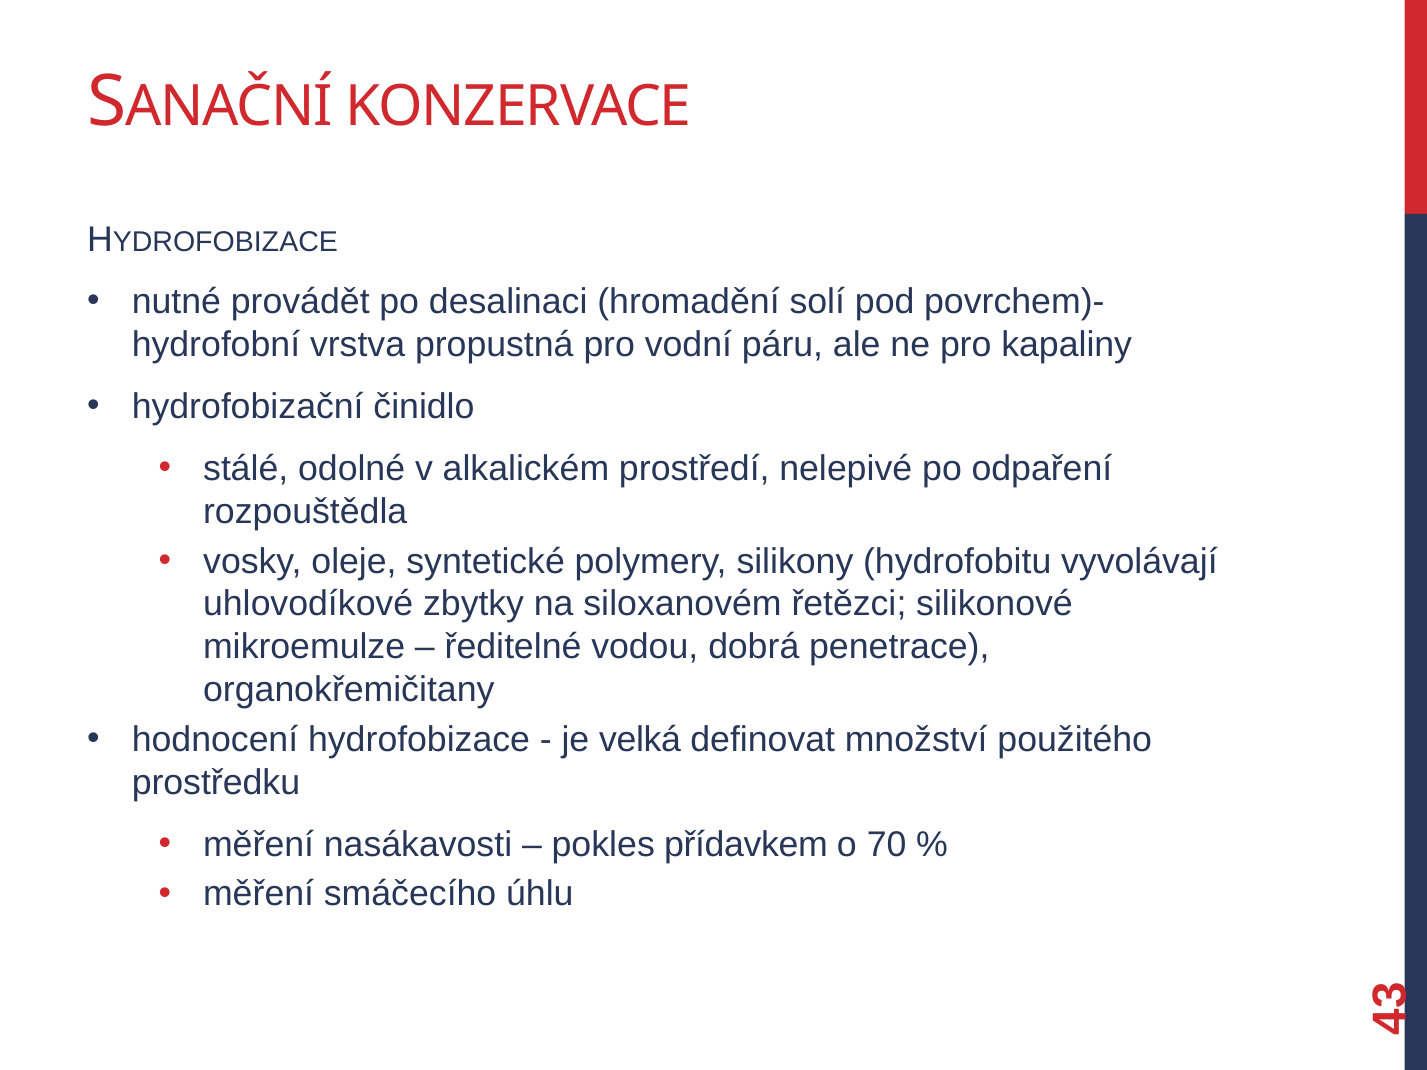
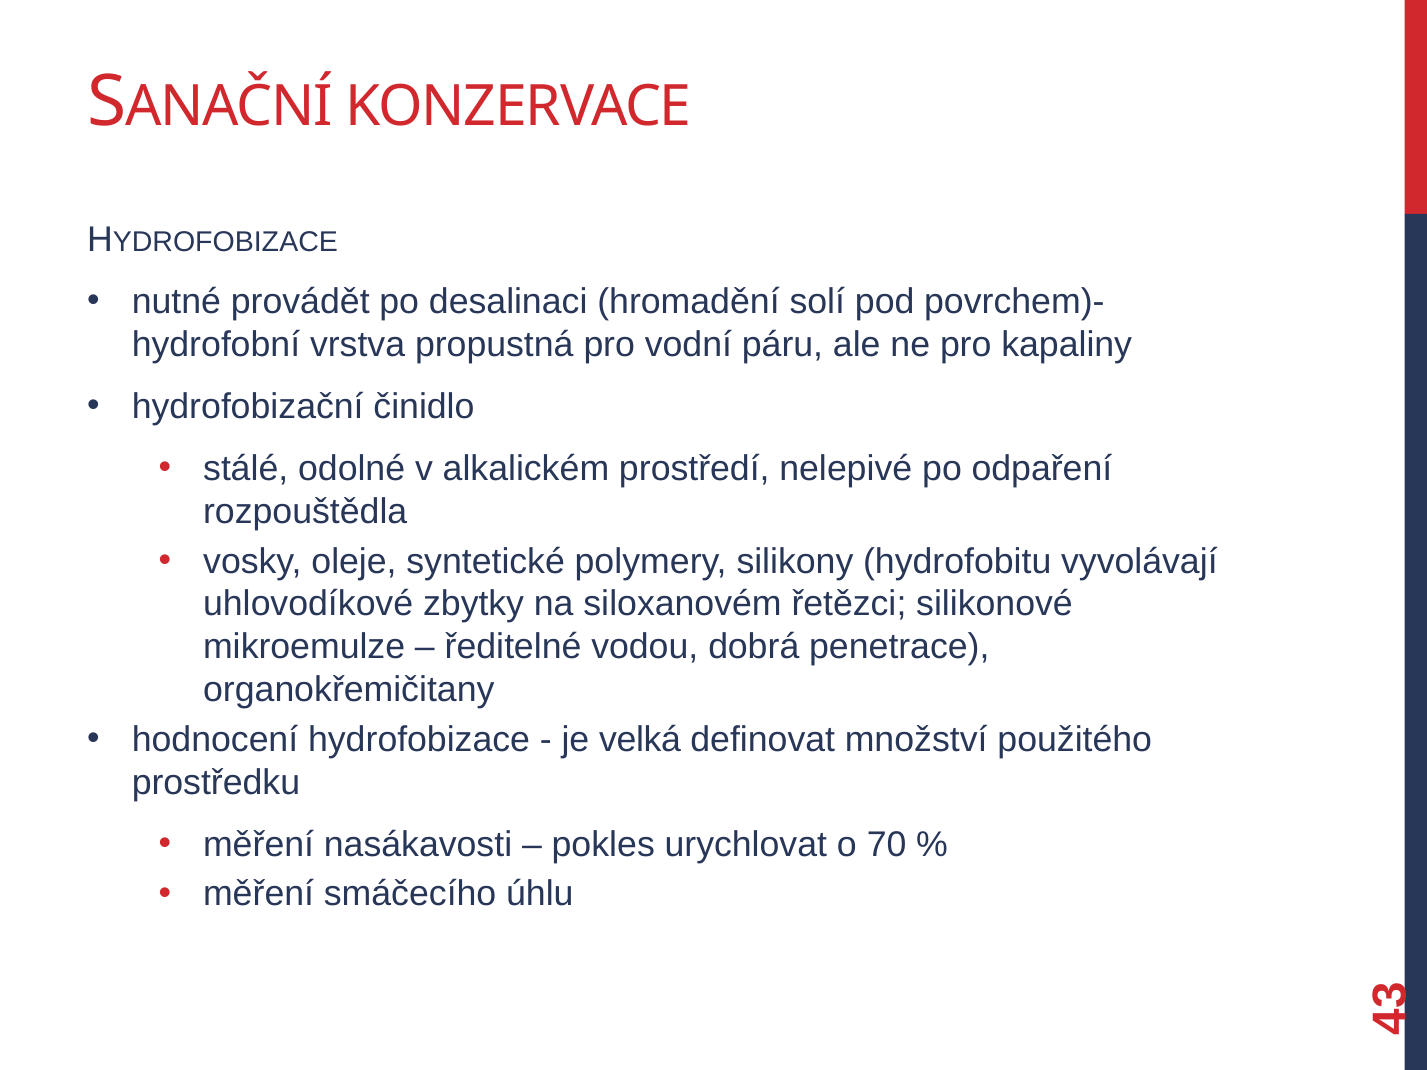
přídavkem: přídavkem -> urychlovat (746, 844)
